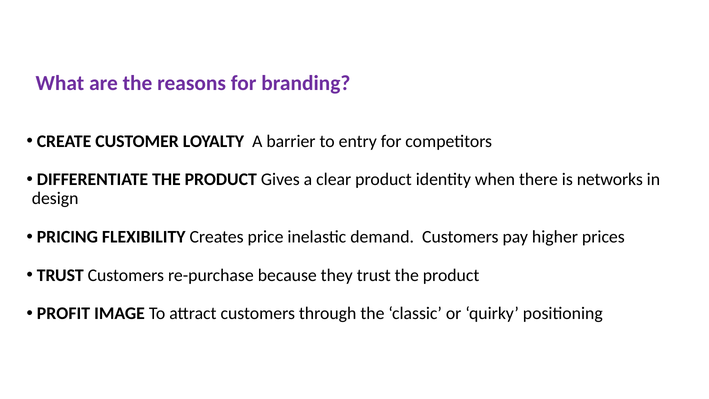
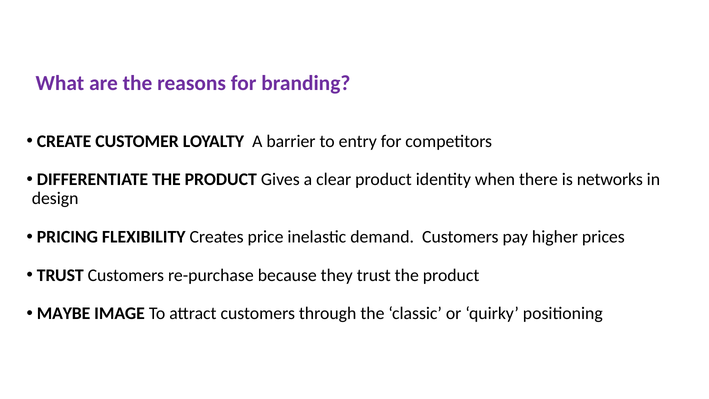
PROFIT: PROFIT -> MAYBE (64, 313)
